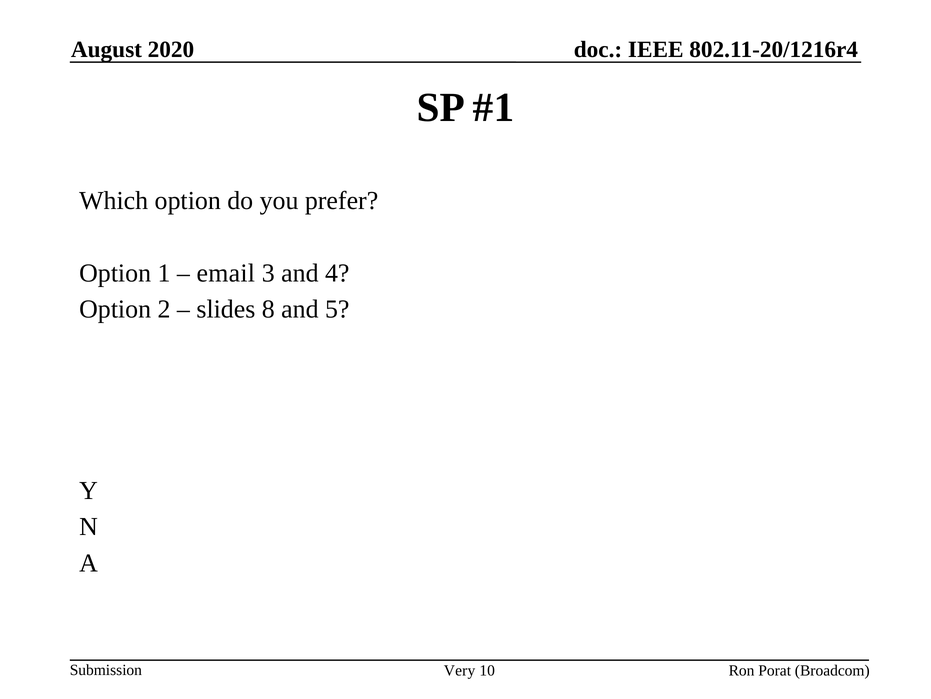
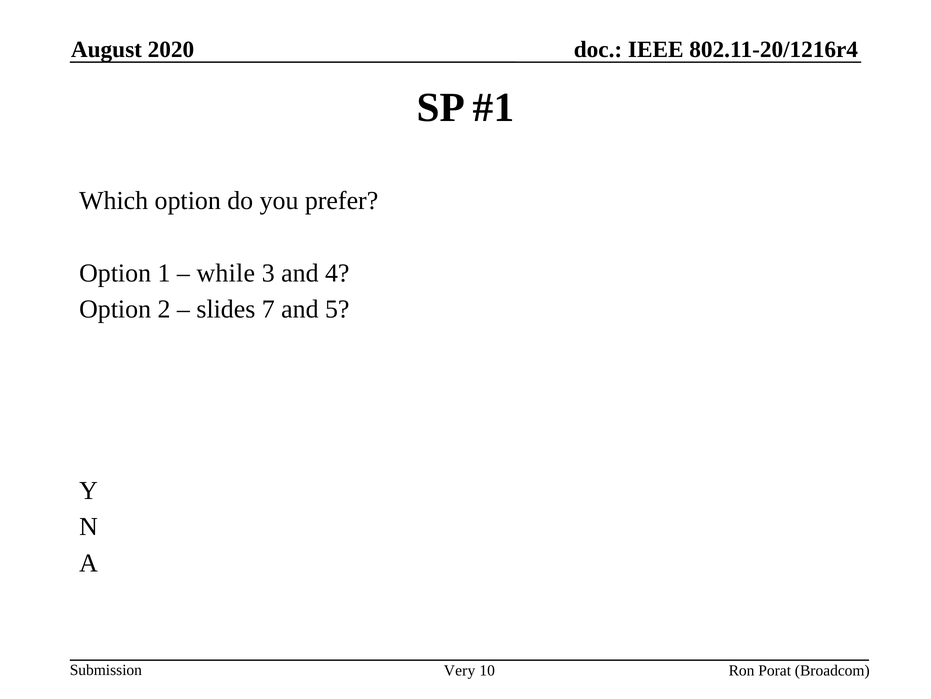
email: email -> while (226, 273)
8: 8 -> 7 (268, 309)
